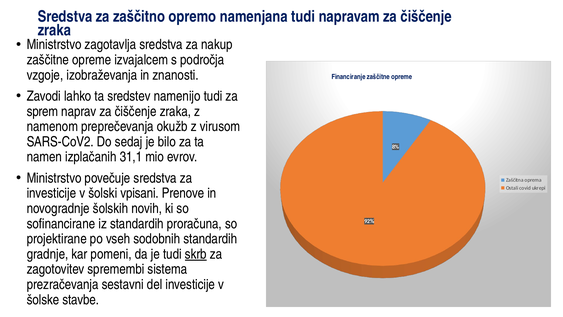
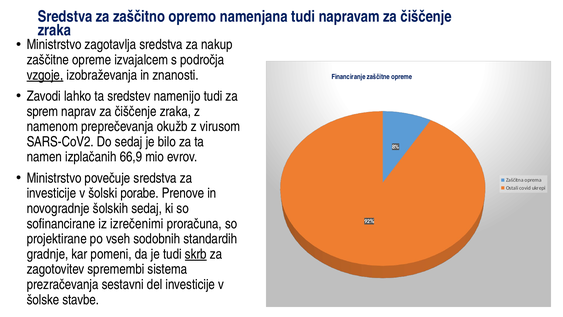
vzgoje underline: none -> present (45, 75)
31,1: 31,1 -> 66,9 (131, 157)
vpisani: vpisani -> porabe (140, 193)
šolskih novih: novih -> sedaj (147, 208)
iz standardih: standardih -> izrečenimi (137, 223)
